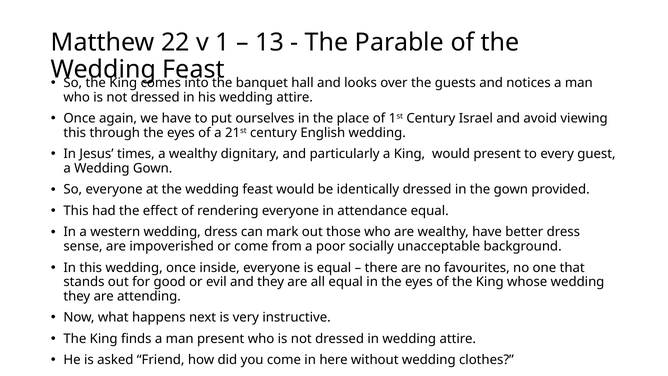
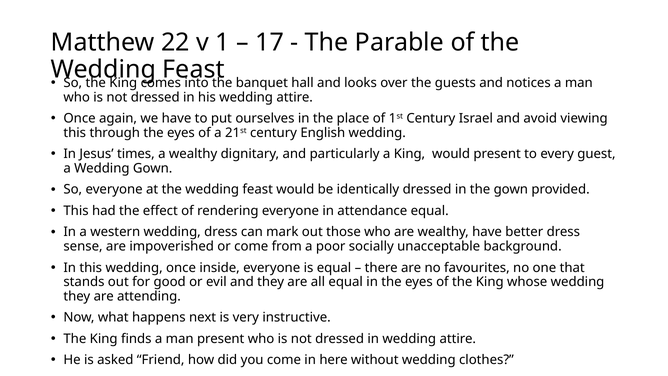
13: 13 -> 17 (270, 43)
